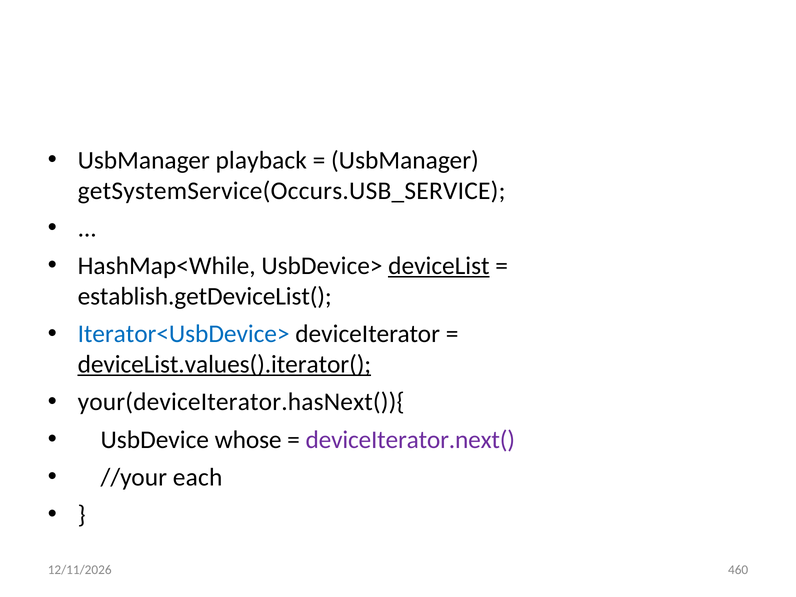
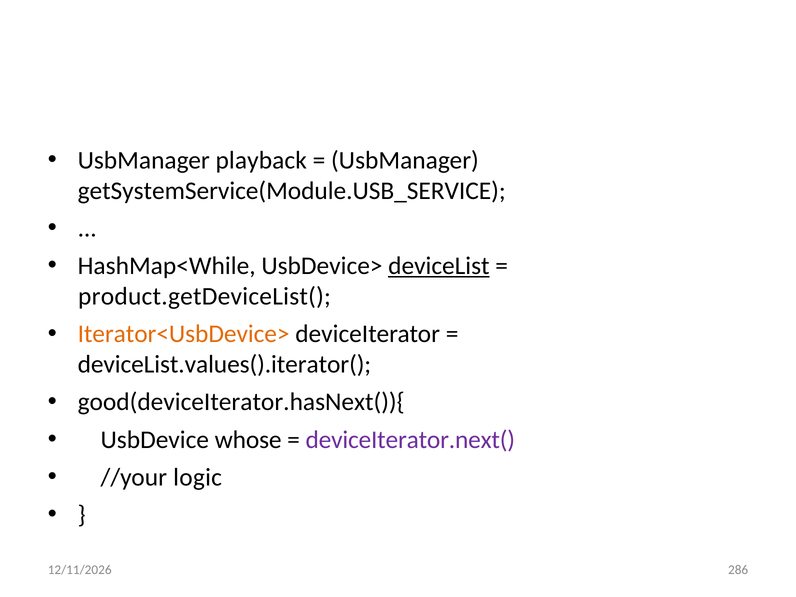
getSystemService(Occurs.USB_SERVICE: getSystemService(Occurs.USB_SERVICE -> getSystemService(Module.USB_SERVICE (292, 191)
establish.getDeviceList(: establish.getDeviceList( -> product.getDeviceList( (204, 296)
Iterator<UsbDevice> colour: blue -> orange (184, 334)
deviceList.values().iterator( underline: present -> none (224, 365)
your(deviceIterator.hasNext()){: your(deviceIterator.hasNext()){ -> good(deviceIterator.hasNext()){ (241, 402)
each: each -> logic (198, 477)
460: 460 -> 286 (738, 570)
